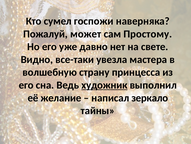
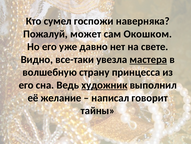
Простому: Простому -> Окошком (148, 34)
мастера underline: none -> present (148, 59)
зеркало: зеркало -> говорит (150, 97)
